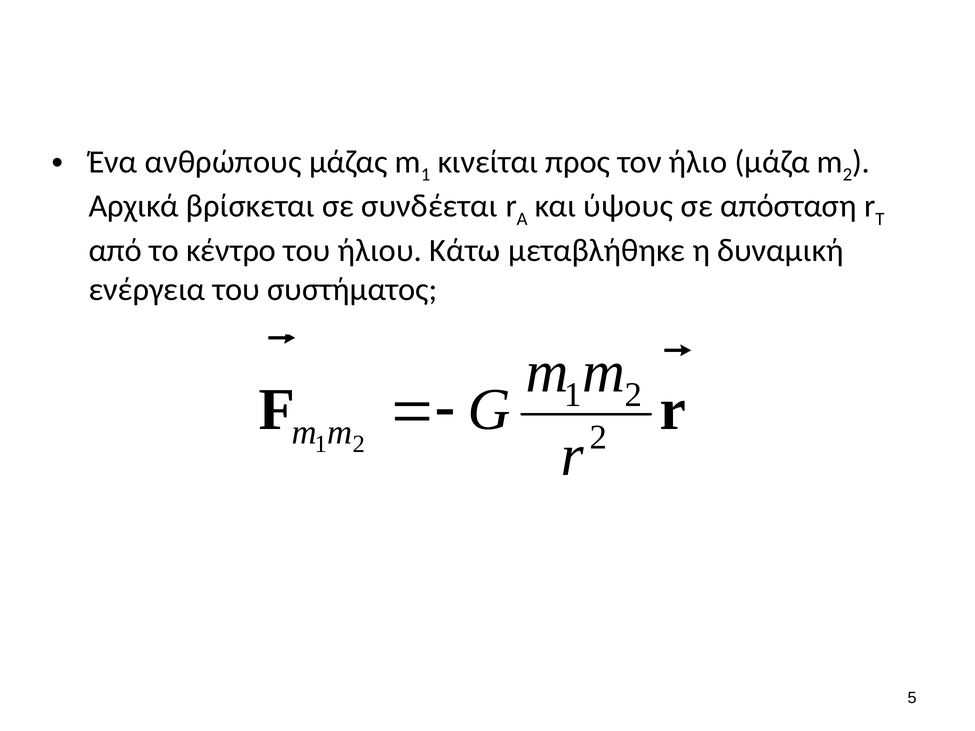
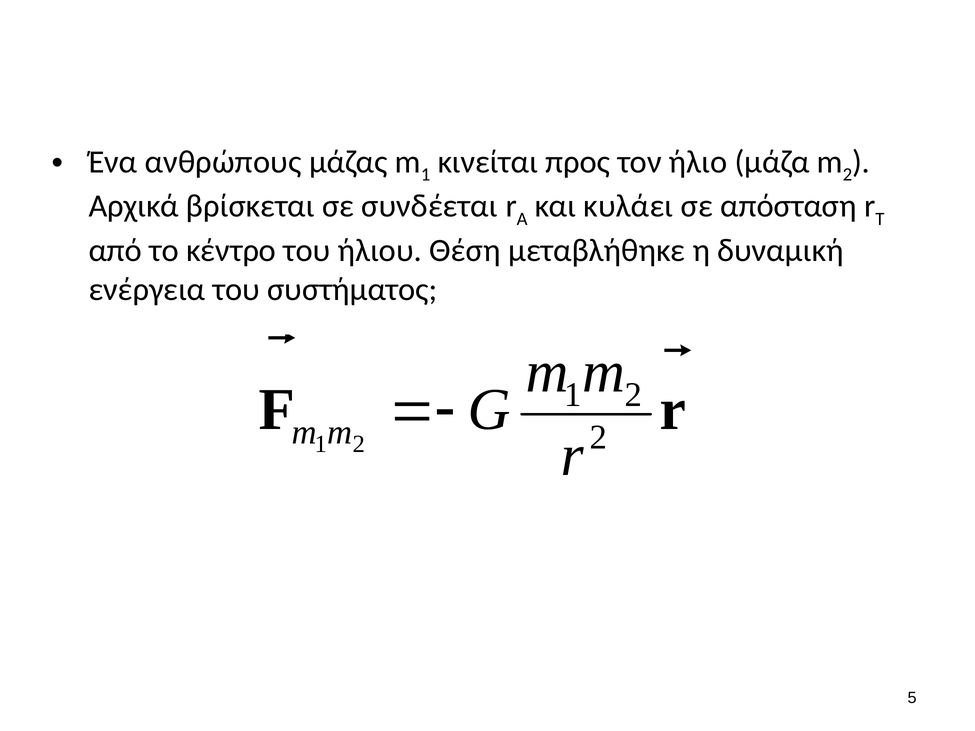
ύψους: ύψους -> κυλάει (628, 206)
Κάτω: Κάτω -> Θέση (465, 251)
